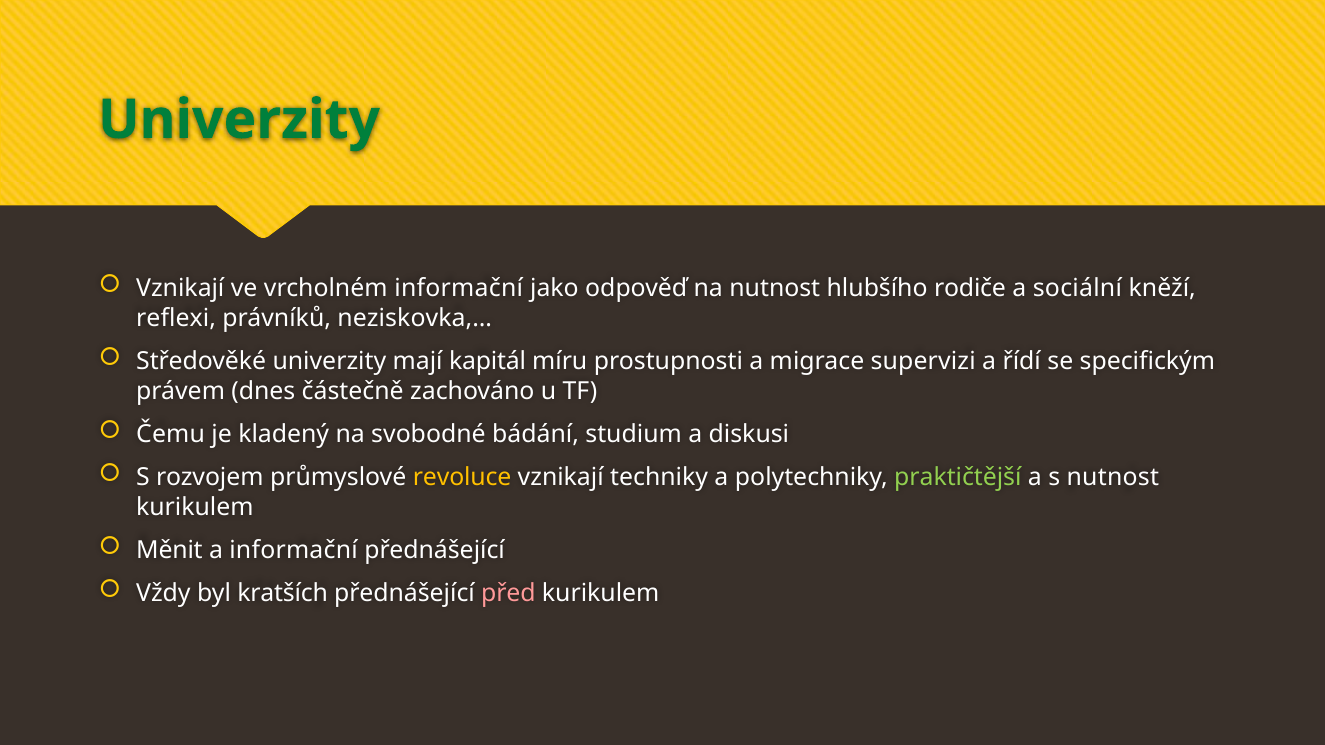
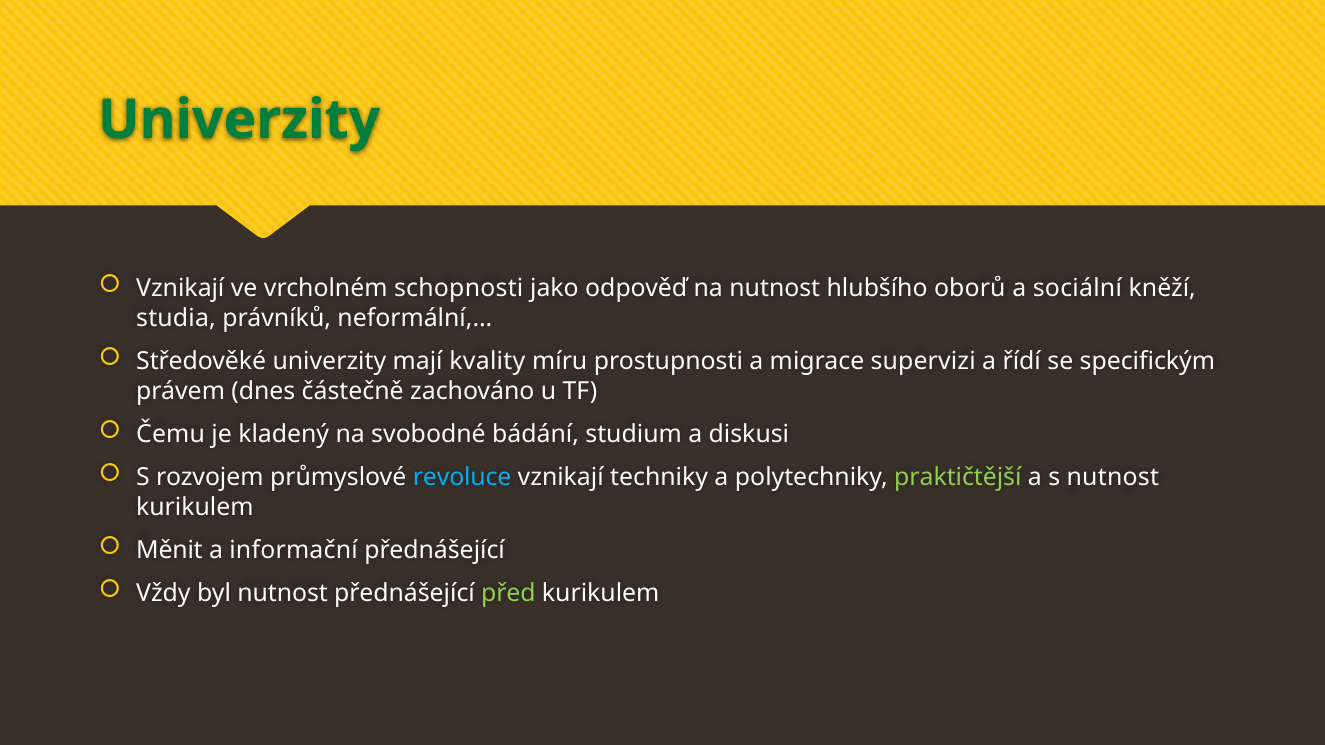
vrcholném informační: informační -> schopnosti (459, 288)
rodiče: rodiče -> oborů (970, 288)
reflexi: reflexi -> studia (176, 318)
neziskovka,…: neziskovka,… -> neformální,… (415, 318)
kapitál: kapitál -> kvality (487, 361)
revoluce colour: yellow -> light blue (462, 477)
byl kratších: kratších -> nutnost (283, 593)
před colour: pink -> light green (508, 593)
